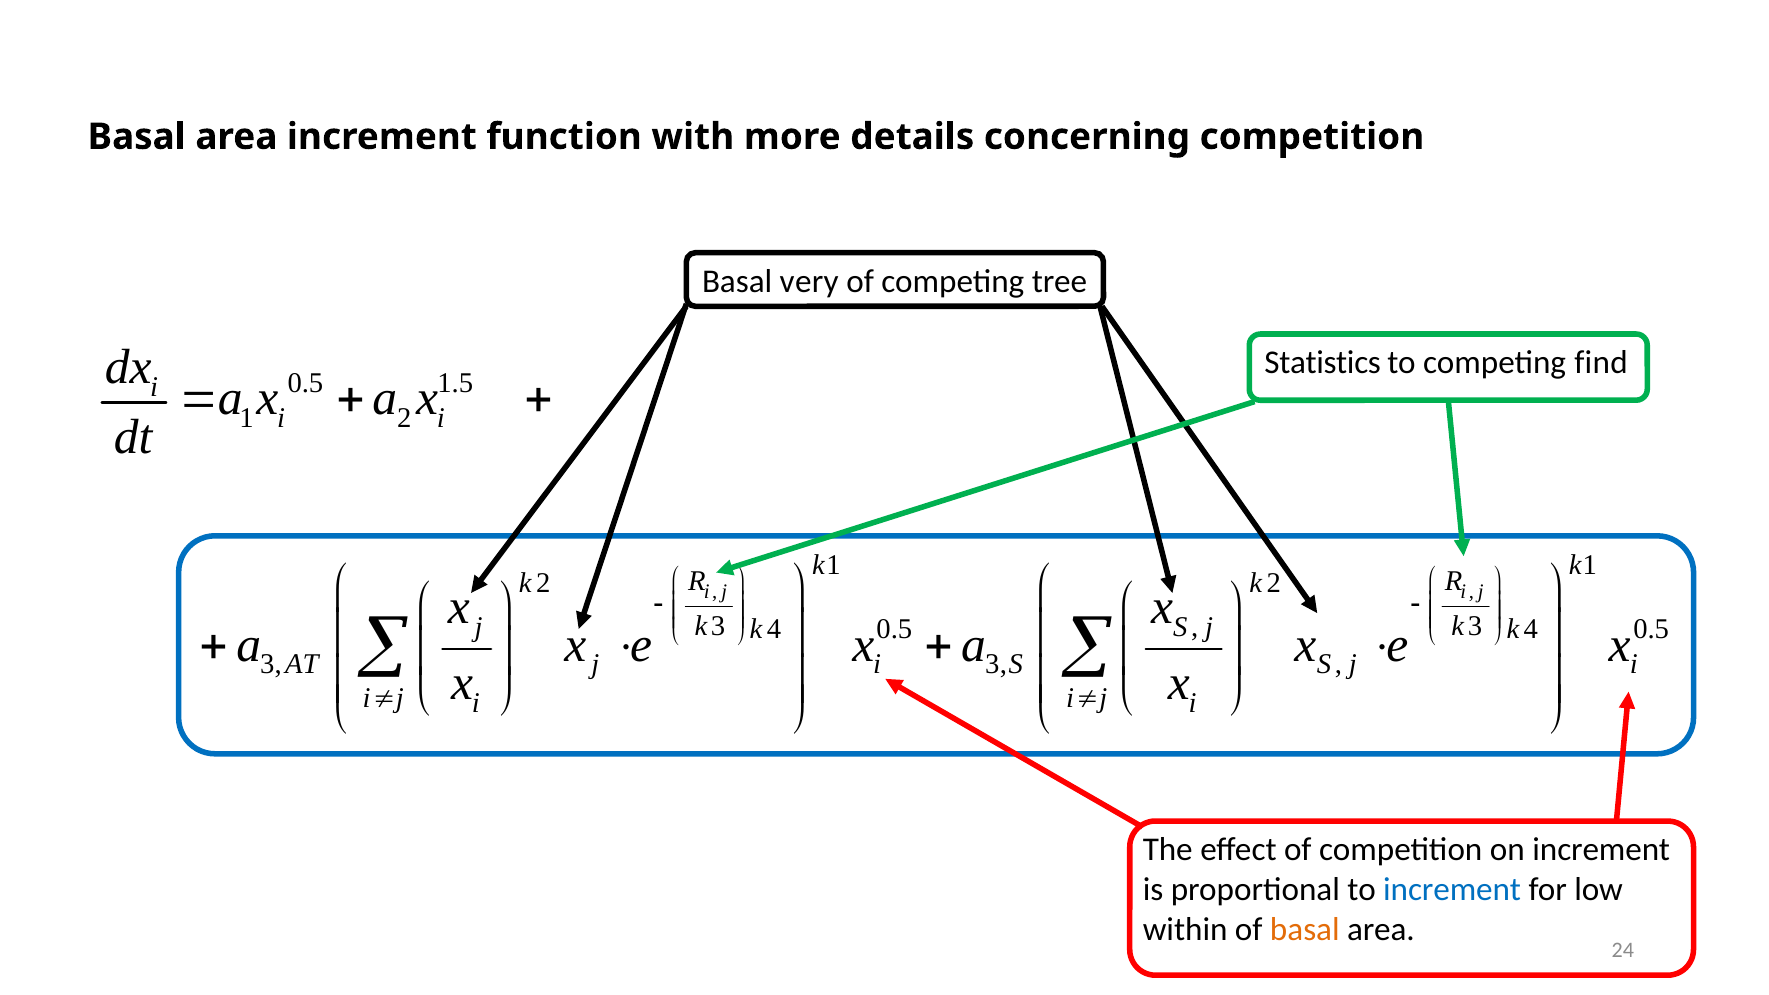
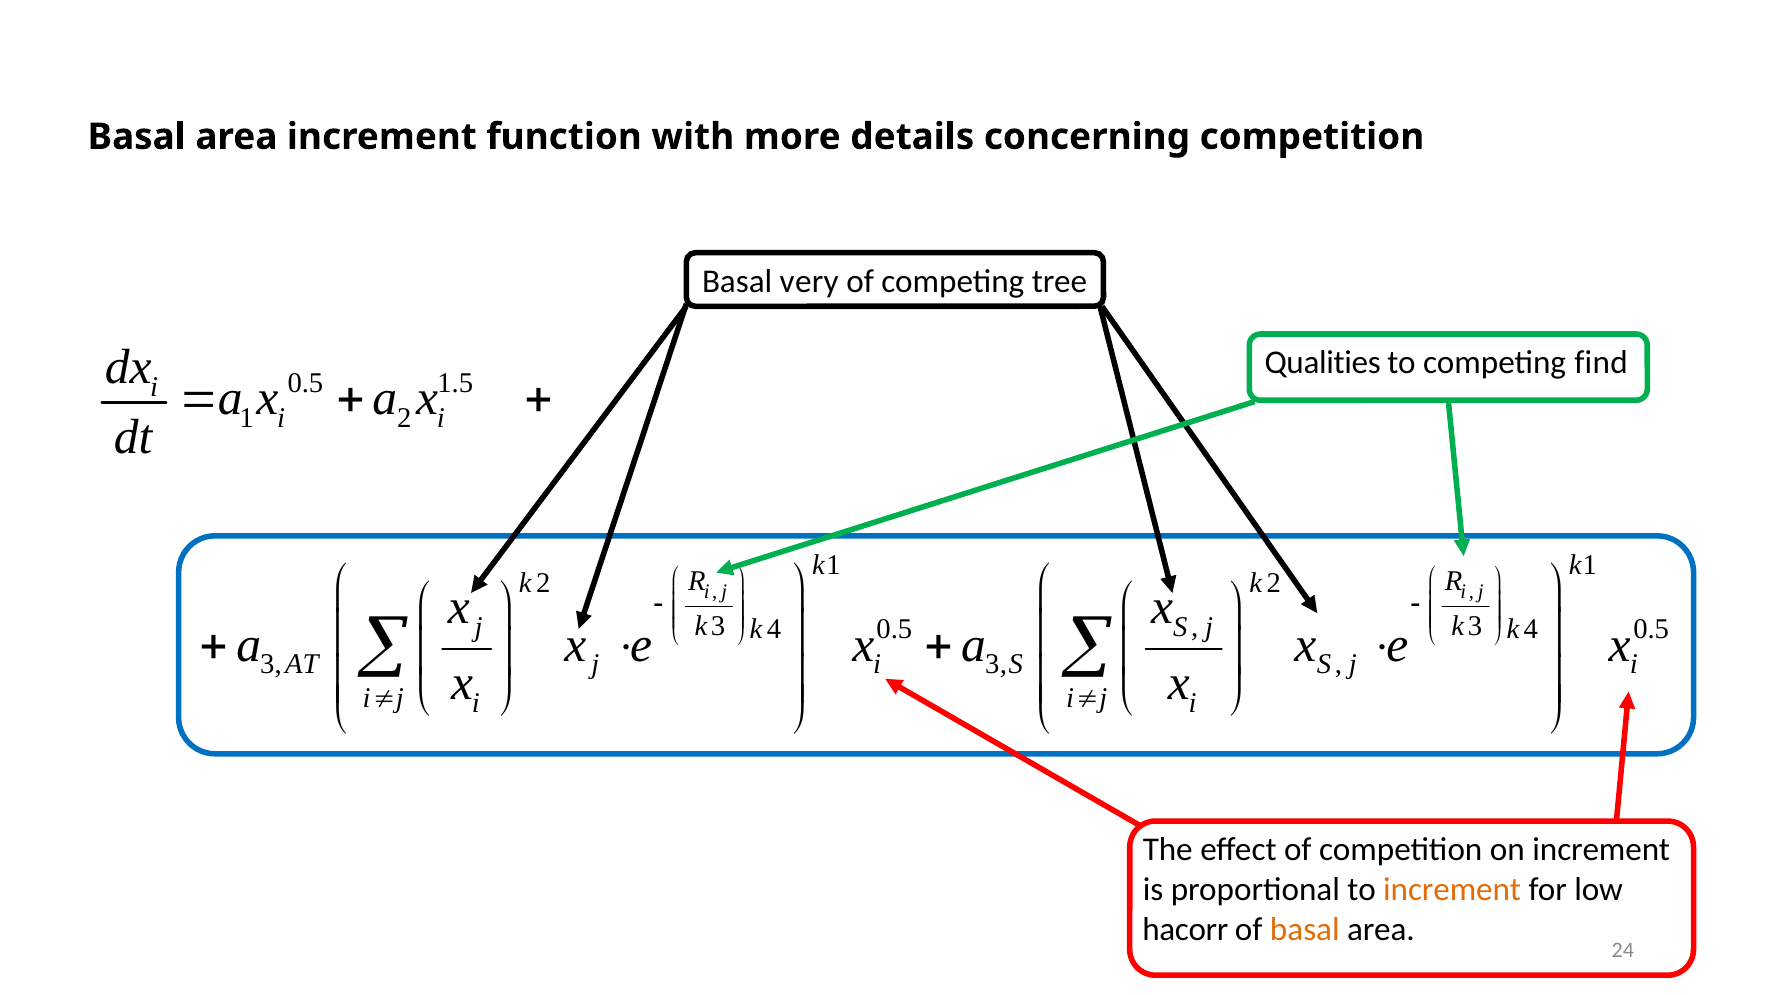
Statistics: Statistics -> Qualities (1323, 363)
increment colour: blue -> orange (1452, 890)
within: within -> hacorr (1185, 929)
